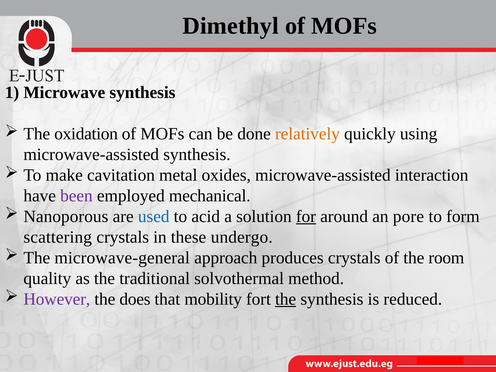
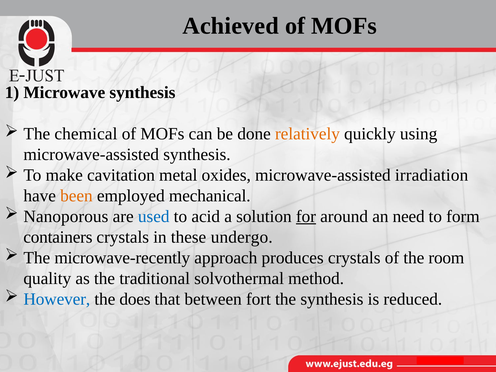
Dimethyl: Dimethyl -> Achieved (231, 26)
oxidation: oxidation -> chemical (86, 134)
interaction: interaction -> irradiation (432, 175)
been colour: purple -> orange (76, 196)
pore: pore -> need (409, 216)
scattering: scattering -> containers (58, 237)
microwave-general: microwave-general -> microwave-recently (122, 258)
However colour: purple -> blue (57, 299)
mobility: mobility -> between (213, 299)
the underline: present -> none (286, 299)
